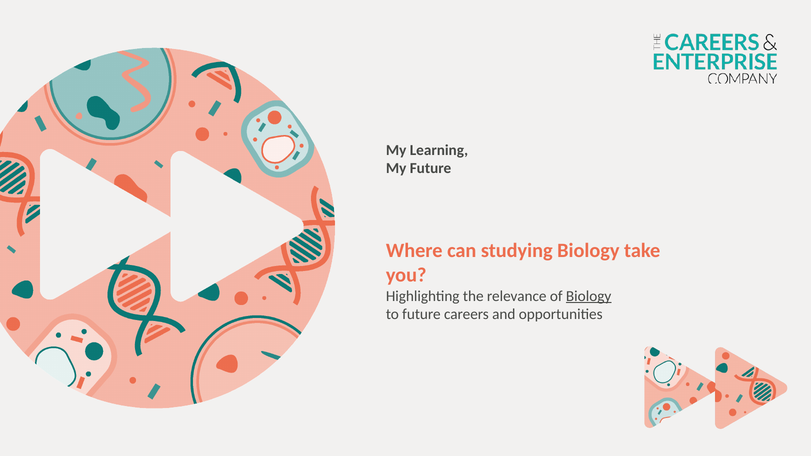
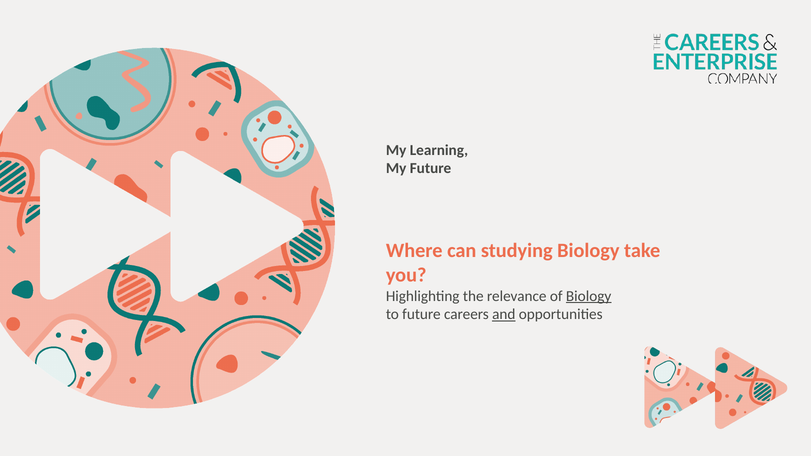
and underline: none -> present (504, 314)
